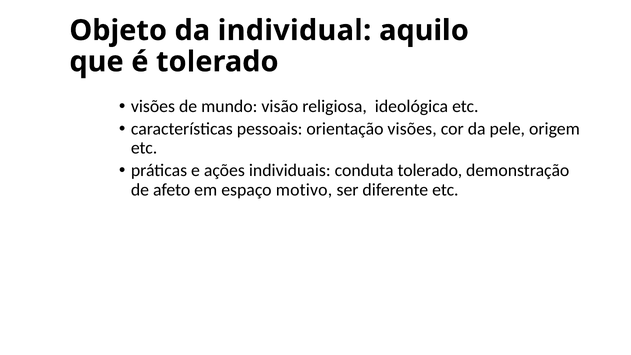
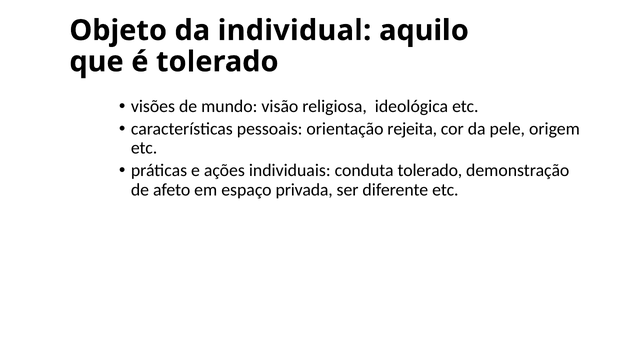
orientação visões: visões -> rejeita (412, 129)
motivo: motivo -> privada (304, 190)
